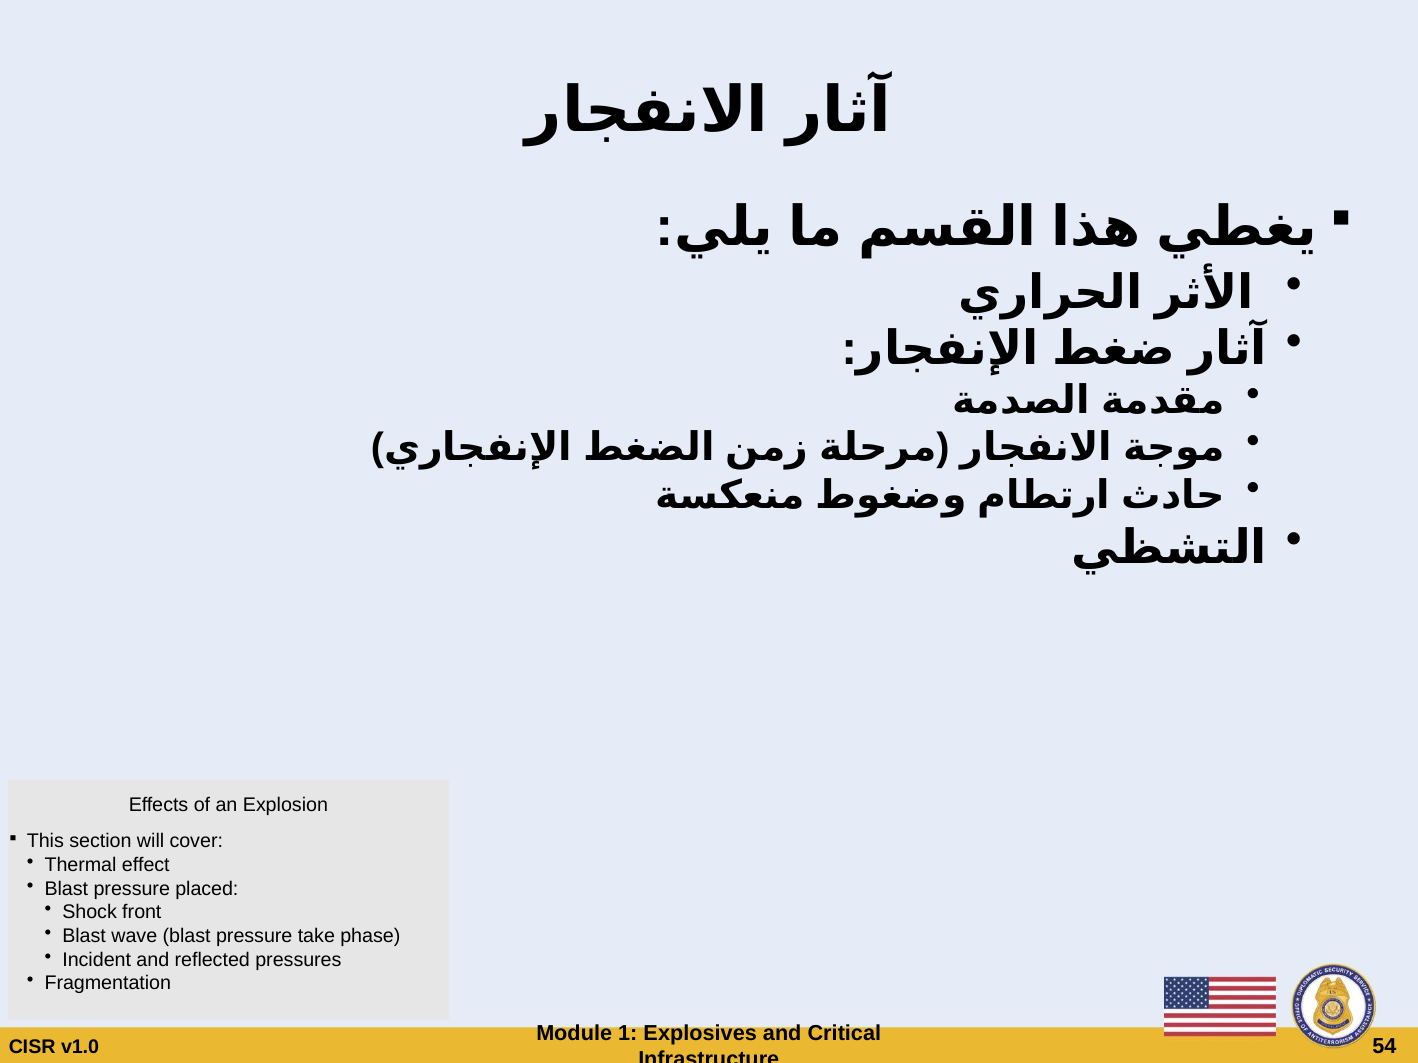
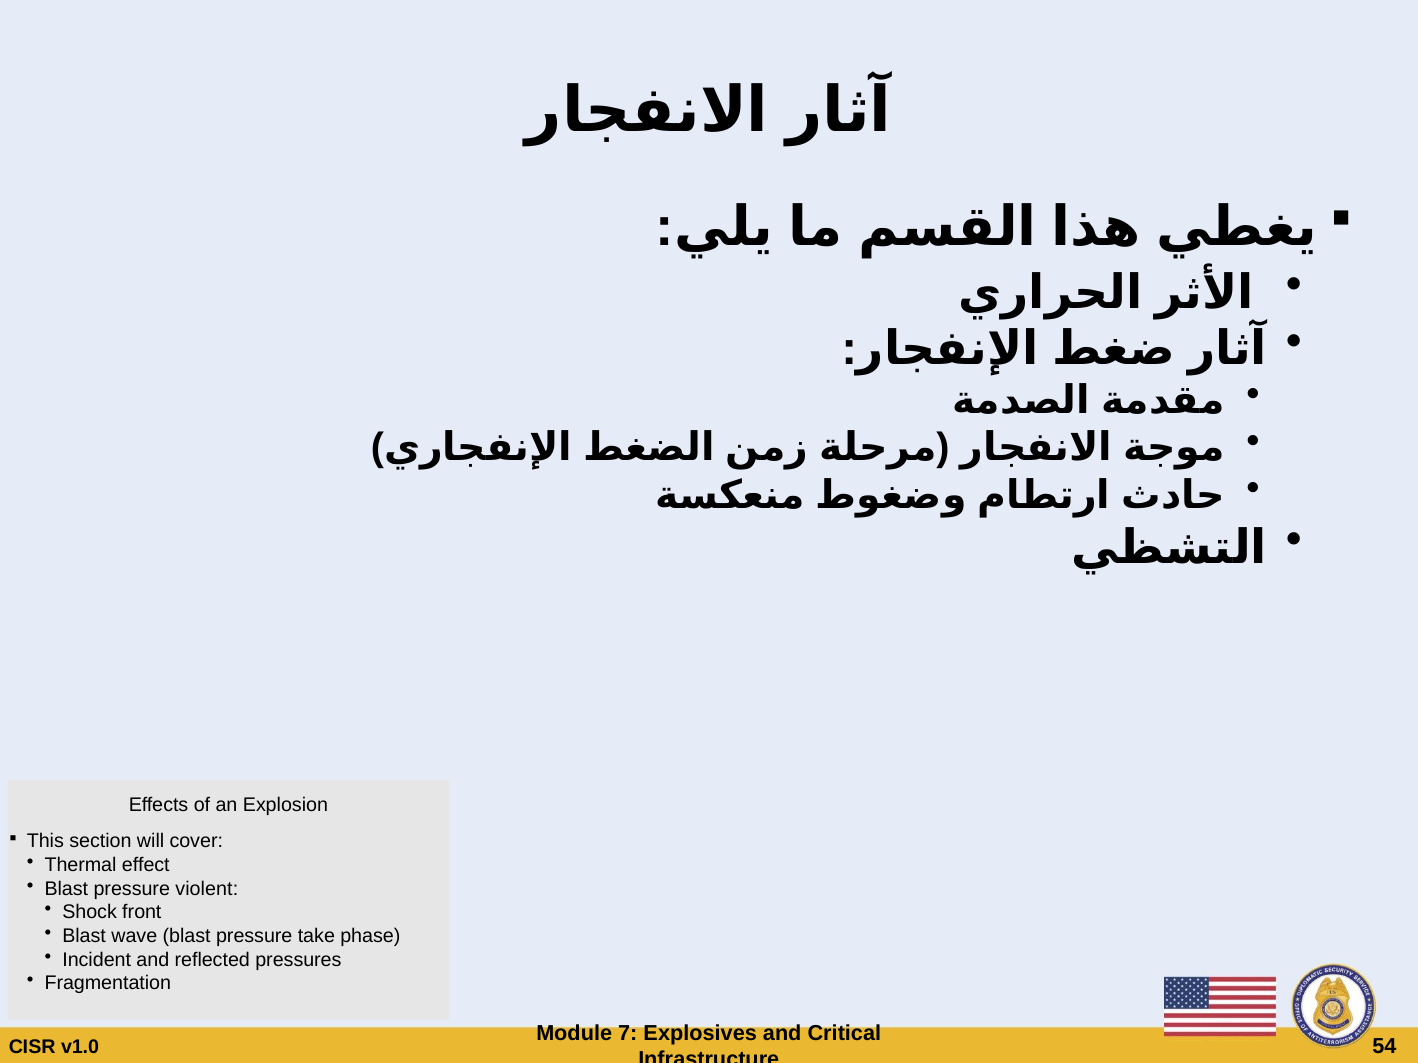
placed: placed -> violent (207, 889)
1: 1 -> 7 (628, 1034)
